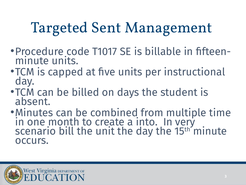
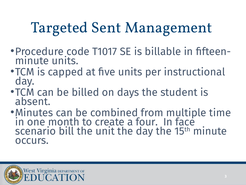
into: into -> four (147, 122)
very: very -> face (185, 122)
